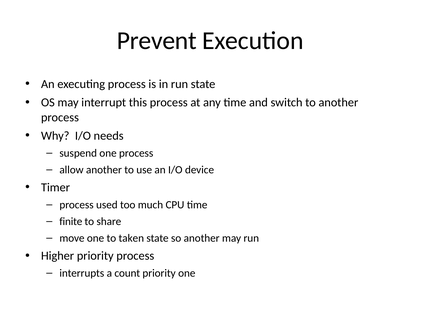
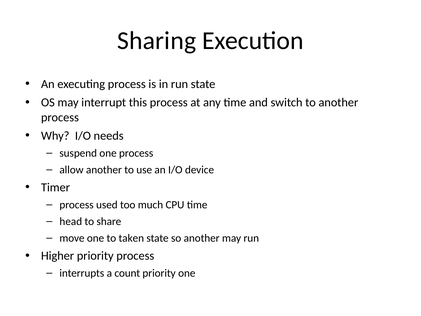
Prevent: Prevent -> Sharing (157, 41)
finite: finite -> head (71, 221)
